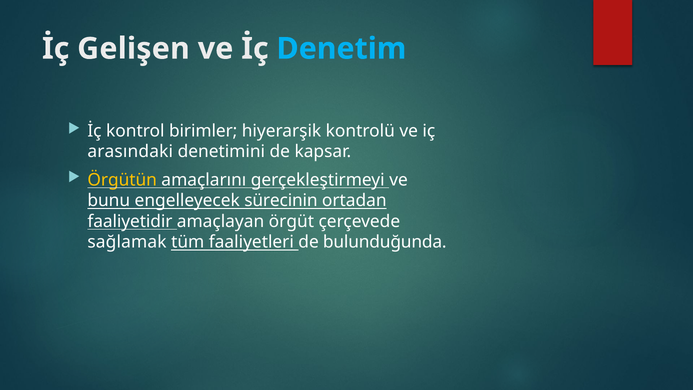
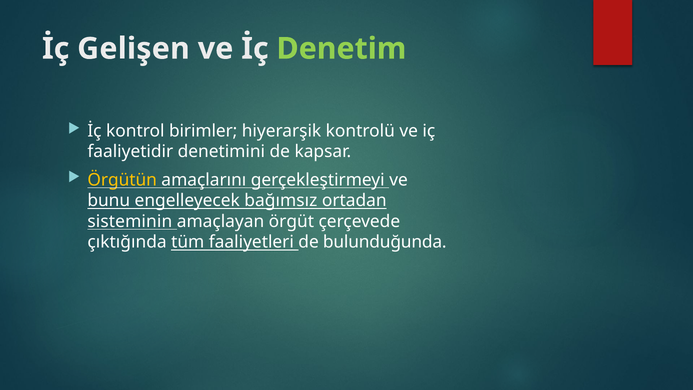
Denetim colour: light blue -> light green (341, 49)
arasındaki: arasındaki -> faaliyetidir (130, 152)
sürecinin: sürecinin -> bağımsız (281, 201)
faaliyetidir: faaliyetidir -> sisteminin (130, 221)
sağlamak: sağlamak -> çıktığında (127, 242)
